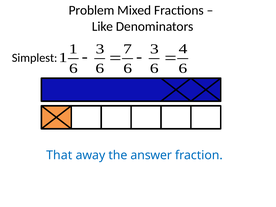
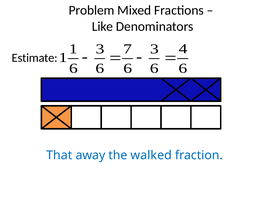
Simplest: Simplest -> Estimate (35, 58)
answer: answer -> walked (151, 155)
